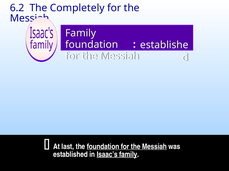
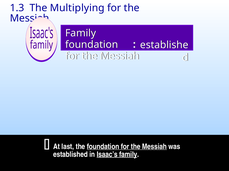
6.2: 6.2 -> 1.3 (17, 8)
Completely: Completely -> Multiplying (77, 8)
